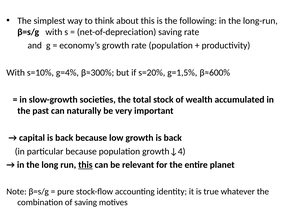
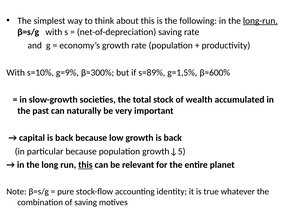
long-run underline: none -> present (260, 21)
g=4%: g=4% -> g=9% (67, 72)
s=20%: s=20% -> s=89% (152, 72)
growth↓4: growth↓4 -> growth↓5 (164, 151)
